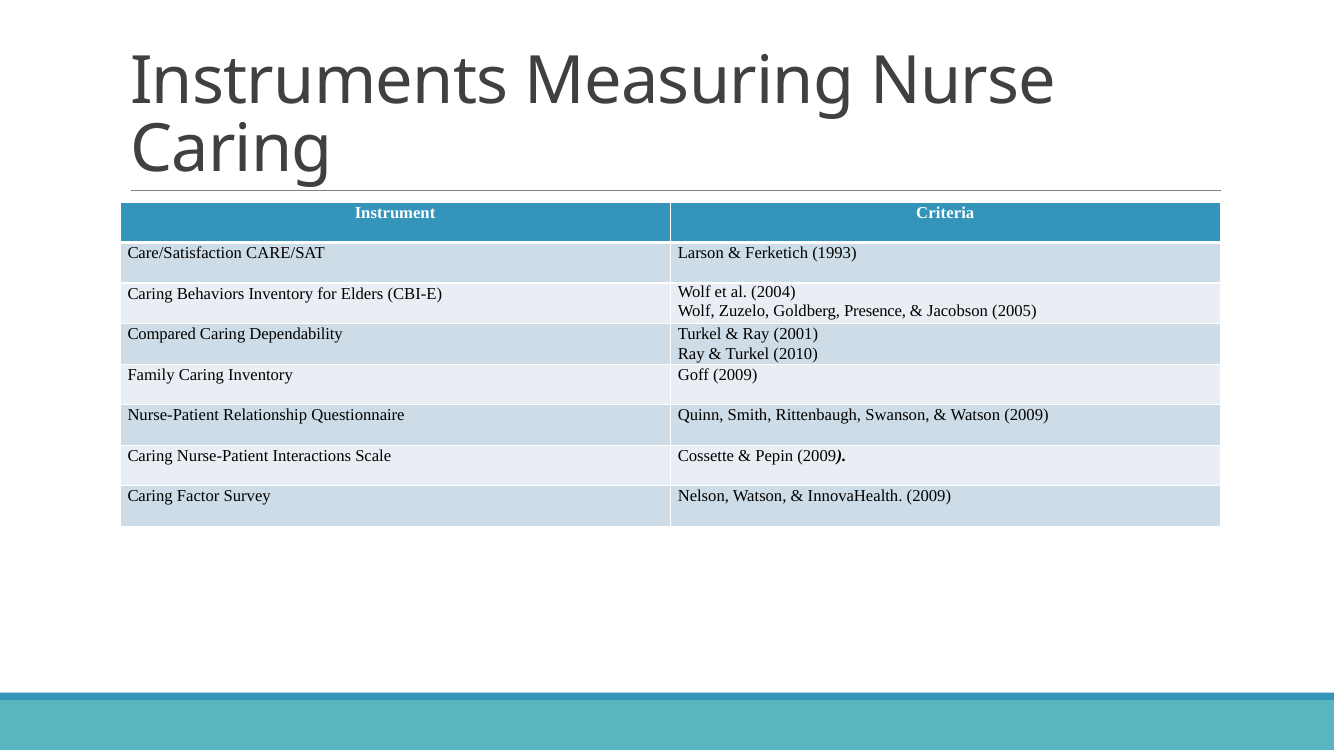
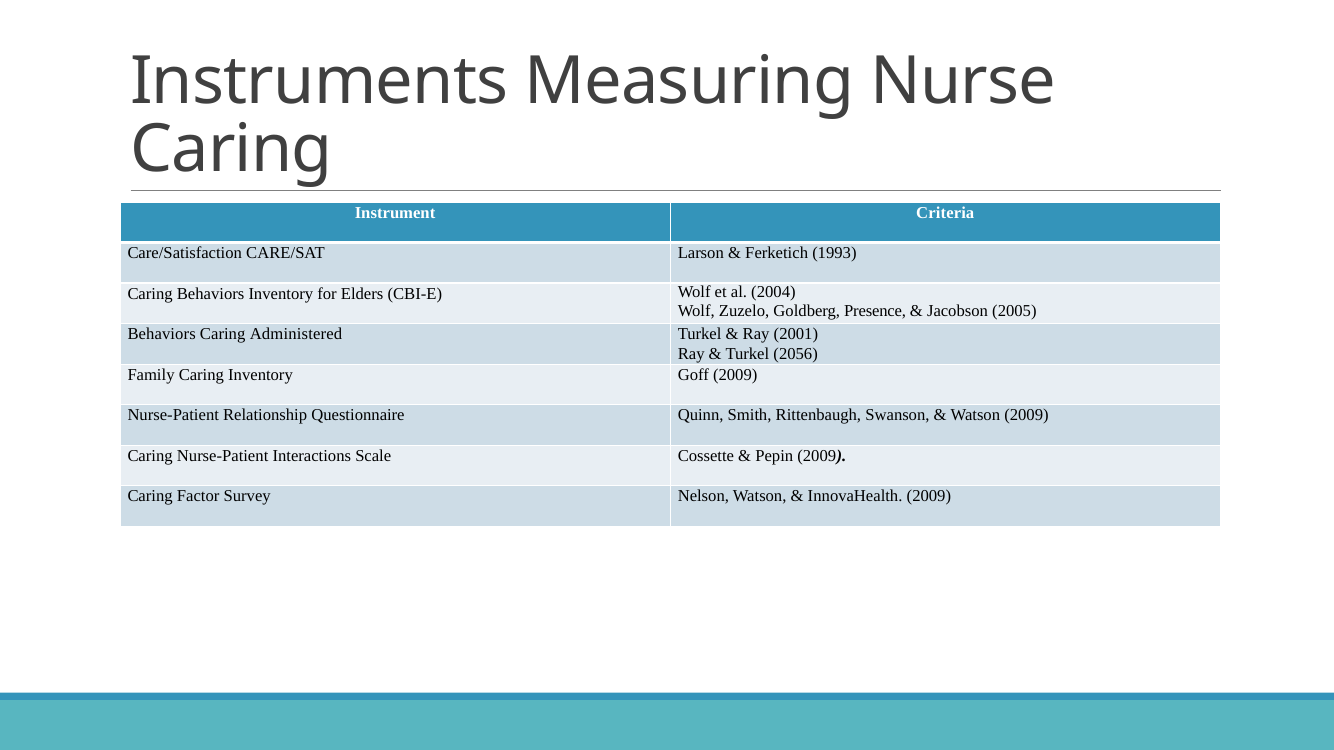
Compared: Compared -> Behaviors (162, 334)
Dependability: Dependability -> Administered (296, 334)
2010: 2010 -> 2056 (796, 354)
